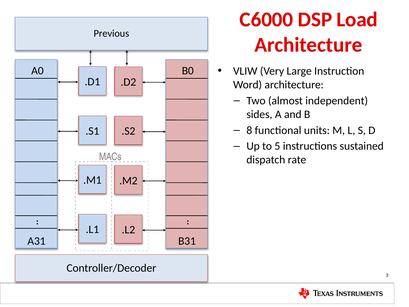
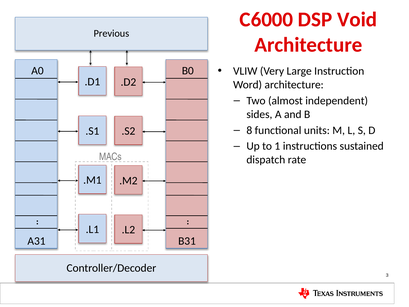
Load: Load -> Void (357, 20)
5: 5 -> 1 (277, 146)
